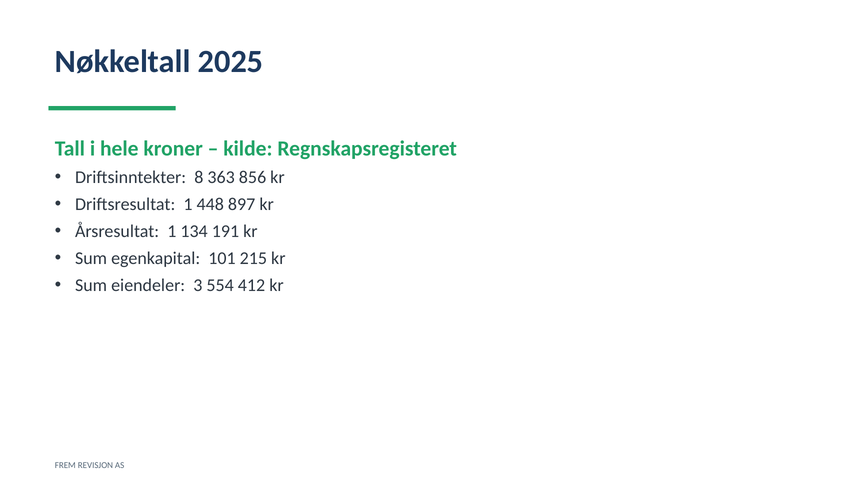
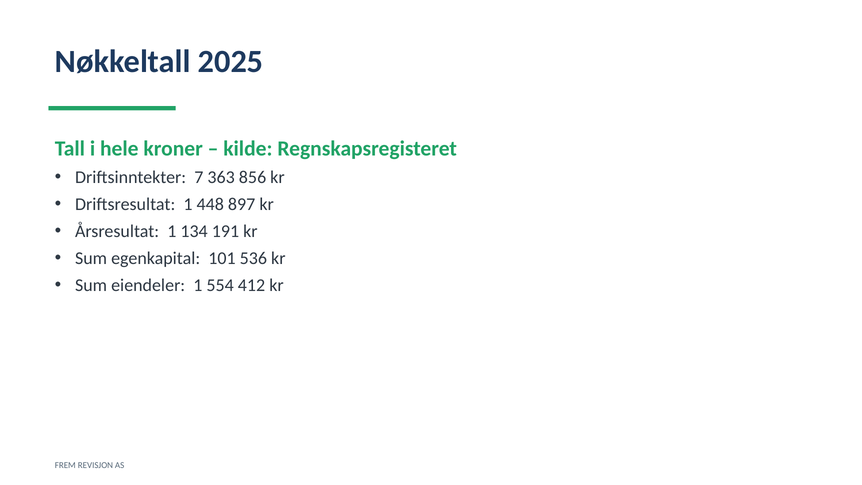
8: 8 -> 7 (199, 177)
215: 215 -> 536 (253, 258)
eiendeler 3: 3 -> 1 (198, 285)
